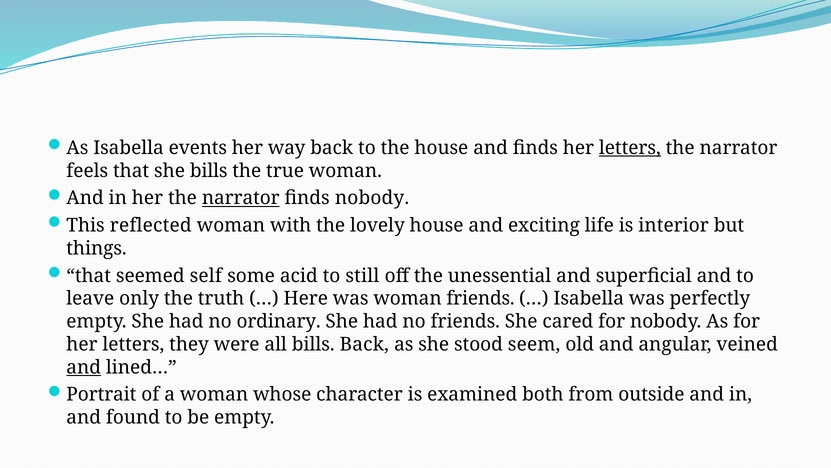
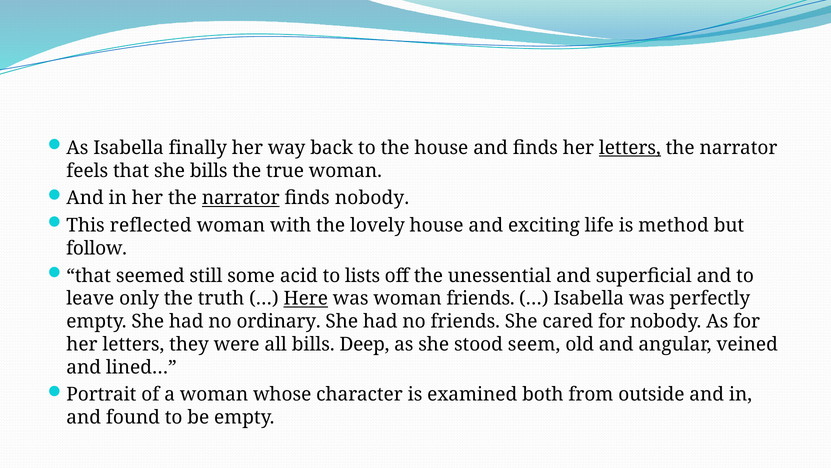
events: events -> finally (198, 148)
interior: interior -> method (674, 225)
things: things -> follow (97, 248)
self: self -> still (206, 275)
still: still -> lists (363, 275)
Here underline: none -> present (306, 298)
bills Back: Back -> Deep (364, 344)
and underline: present -> none (84, 367)
